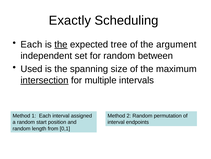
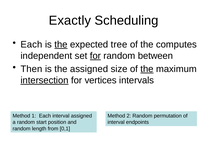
argument: argument -> computes (176, 44)
for underline: none -> present (95, 56)
Used: Used -> Then (31, 69)
the spanning: spanning -> assigned (89, 69)
the underline: none -> present (147, 69)
multiple: multiple -> vertices (101, 80)
